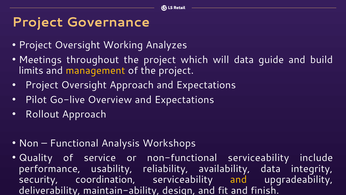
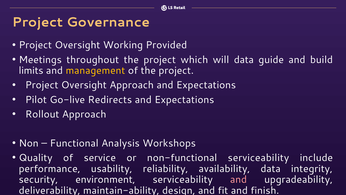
Analyzes: Analyzes -> Provided (166, 45)
Overview: Overview -> Redirects (110, 99)
coordination: coordination -> environment (105, 179)
and colour: yellow -> pink (238, 179)
